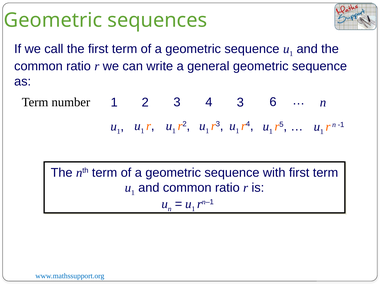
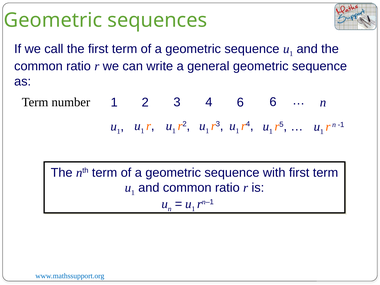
4 3: 3 -> 6 (240, 102)
